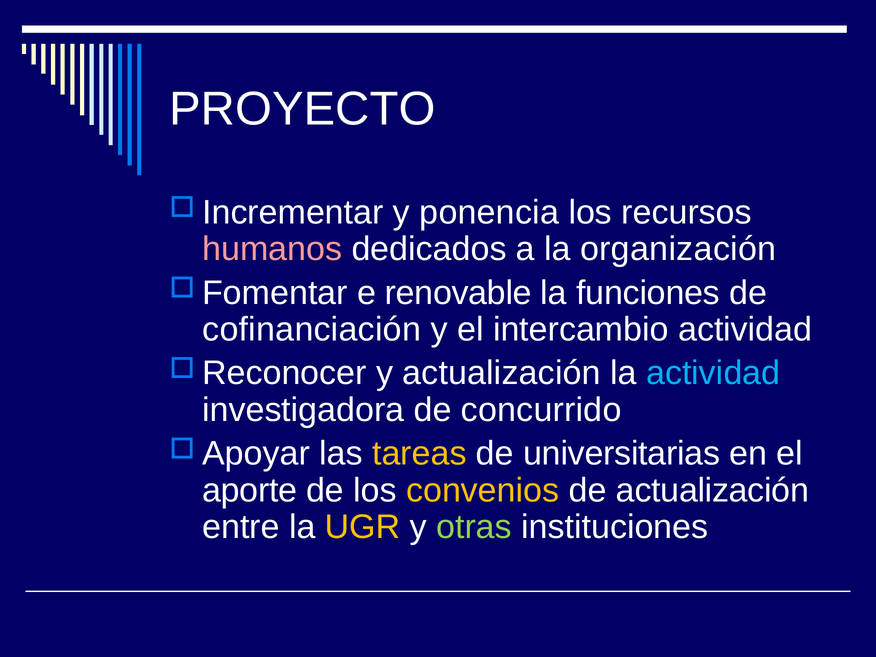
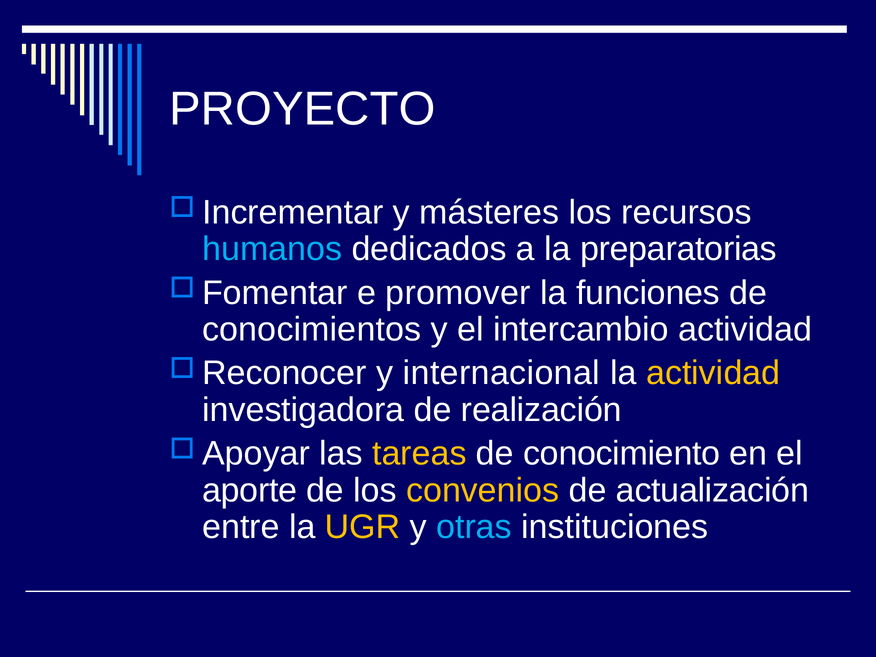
ponencia: ponencia -> másteres (489, 212)
humanos colour: pink -> light blue (272, 249)
organización: organización -> preparatorias (679, 249)
renovable: renovable -> promover (458, 293)
cofinanciación: cofinanciación -> conocimientos (312, 330)
y actualización: actualización -> internacional (501, 373)
actividad colour: light blue -> yellow (713, 373)
concurrido: concurrido -> realización (541, 410)
universitarias: universitarias -> conocimiento (622, 454)
otras colour: light green -> light blue (474, 527)
